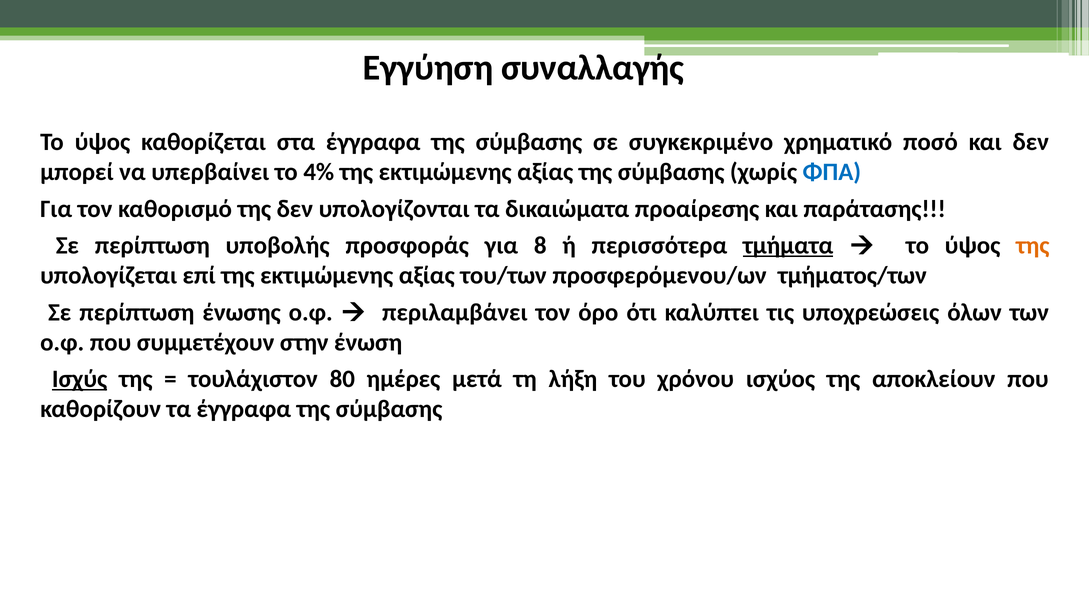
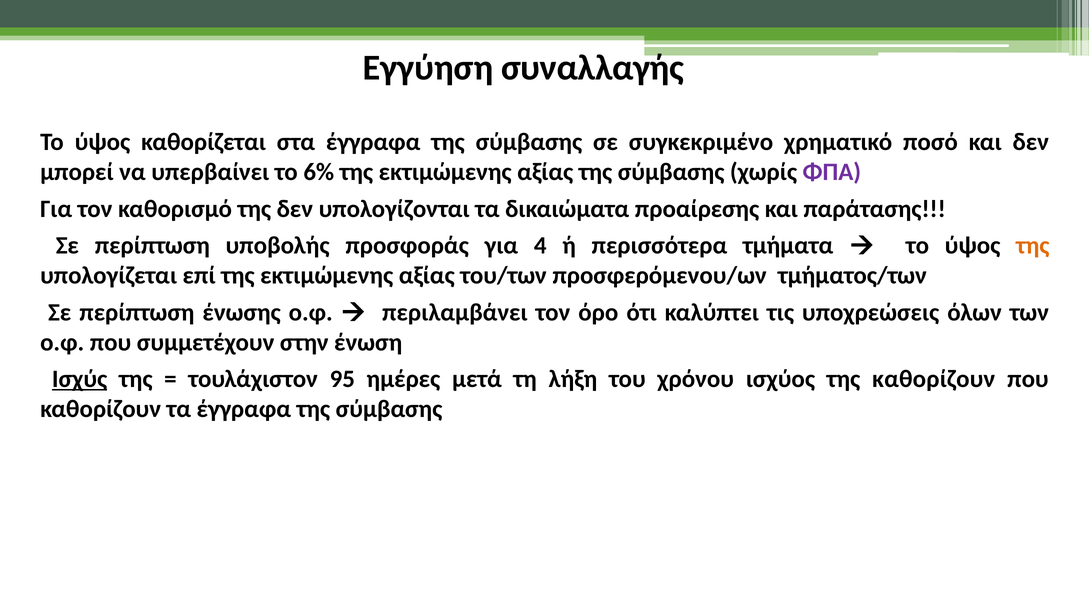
4%: 4% -> 6% (319, 172)
ΦΠΑ colour: blue -> purple (832, 172)
8: 8 -> 4 (540, 246)
τμήματα underline: present -> none (788, 246)
80: 80 -> 95 (342, 379)
της αποκλείουν: αποκλείουν -> καθορίζουν (934, 379)
